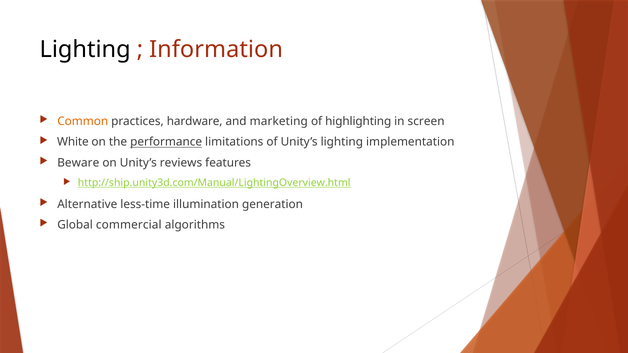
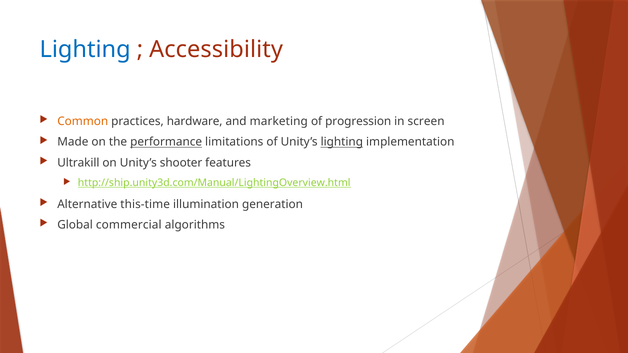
Lighting colour: black -> blue (85, 50)
Information: Information -> Accessibility (216, 50)
highlighting: highlighting -> progression (358, 122)
White: White -> Made (73, 142)
lighting underline: none -> present (342, 142)
Beware: Beware -> Ultrakill (78, 163)
reviews: reviews -> shooter (181, 163)
less-time: less-time -> this-time (145, 204)
